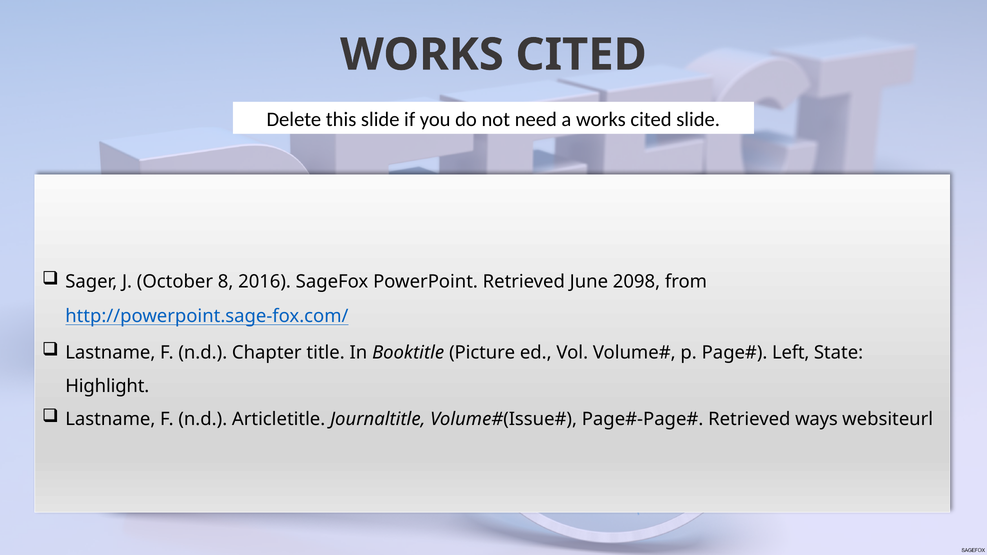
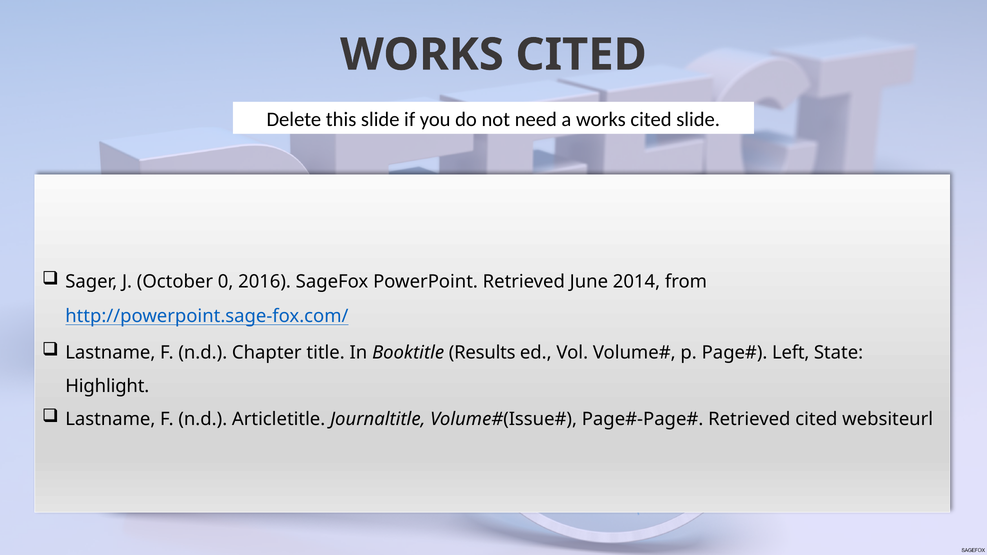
8: 8 -> 0 (226, 282)
2098: 2098 -> 2014 (636, 282)
Picture: Picture -> Results (482, 353)
Retrieved ways: ways -> cited (816, 419)
